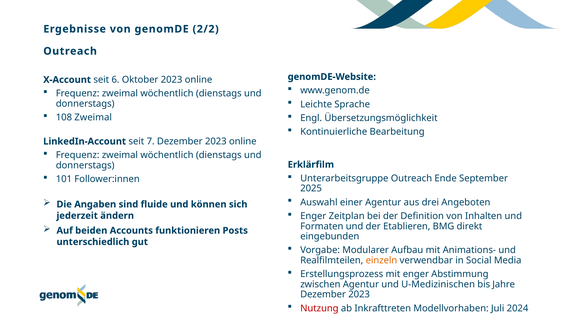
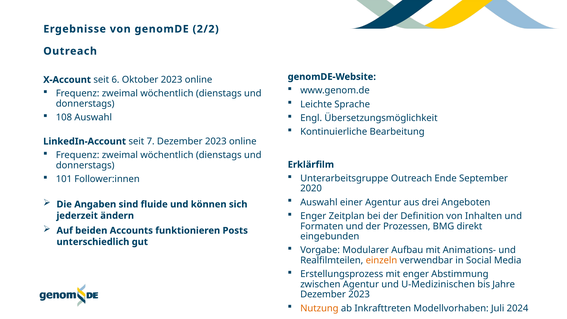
108 Zweimal: Zweimal -> Auswahl (93, 117)
2025: 2025 -> 2020 (311, 188)
Etablieren: Etablieren -> Prozessen (407, 226)
Nutzung colour: red -> orange (319, 308)
